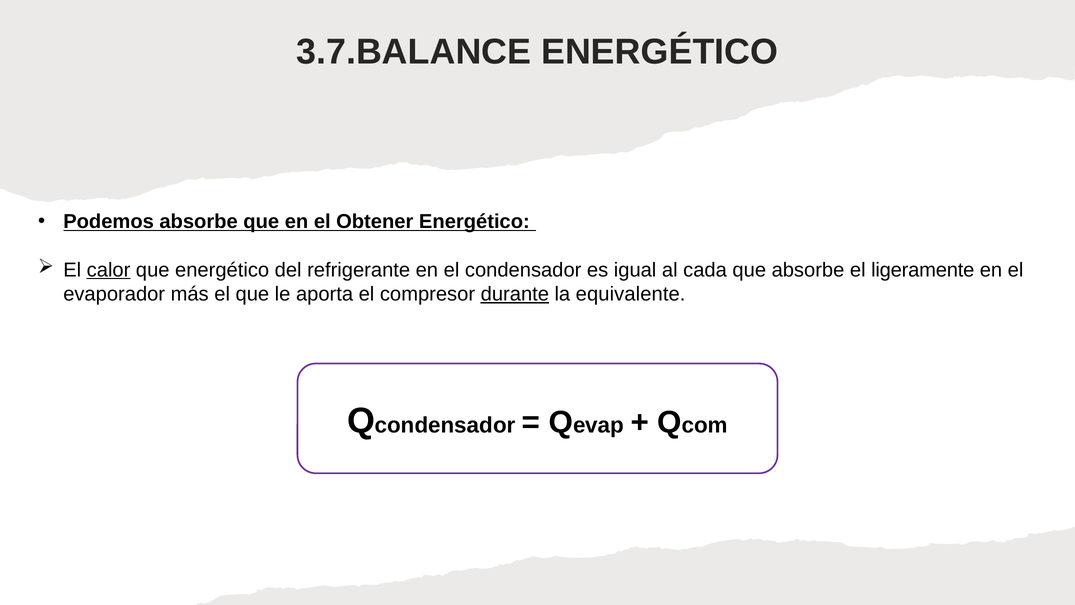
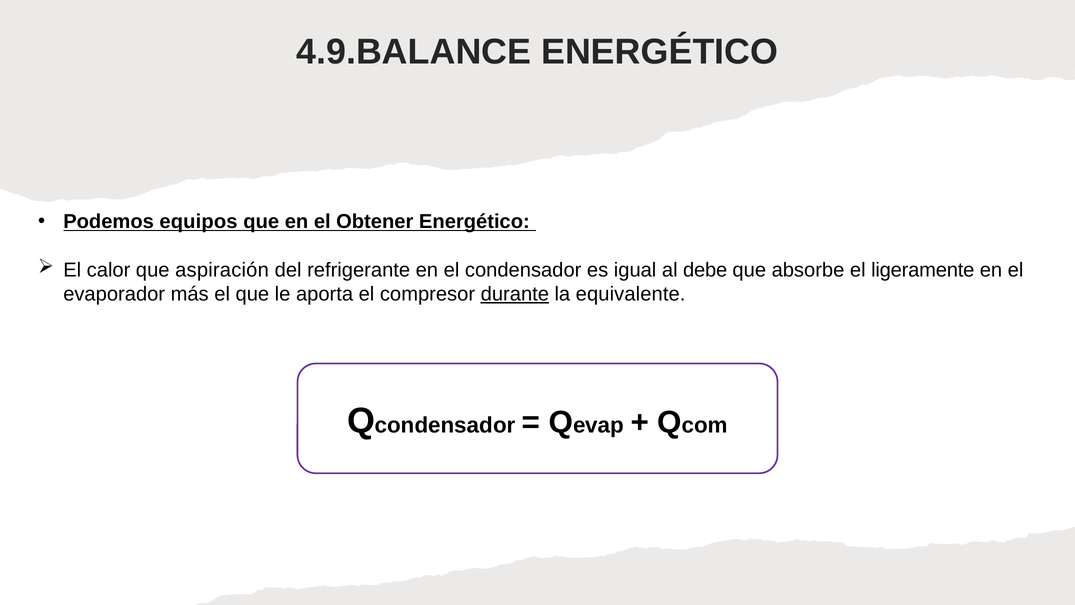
3.7.BALANCE: 3.7.BALANCE -> 4.9.BALANCE (414, 52)
Podemos absorbe: absorbe -> equipos (198, 221)
calor underline: present -> none (109, 270)
que energético: energético -> aspiración (222, 270)
cada: cada -> debe (705, 270)
